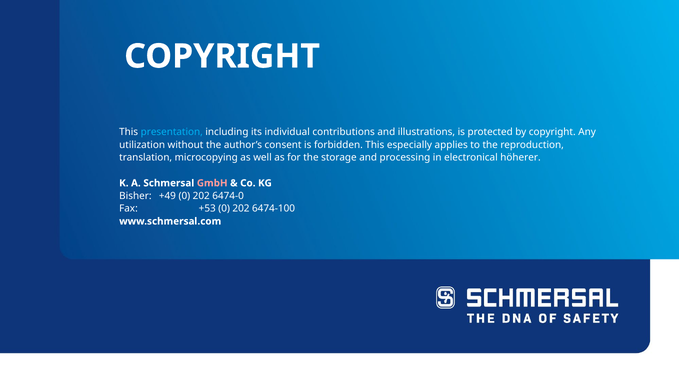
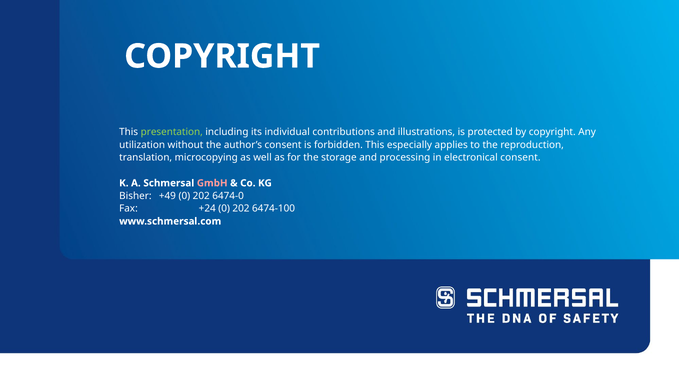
presentation colour: light blue -> light green (172, 132)
electronical höherer: höherer -> consent (520, 158)
+53: +53 -> +24 (207, 209)
